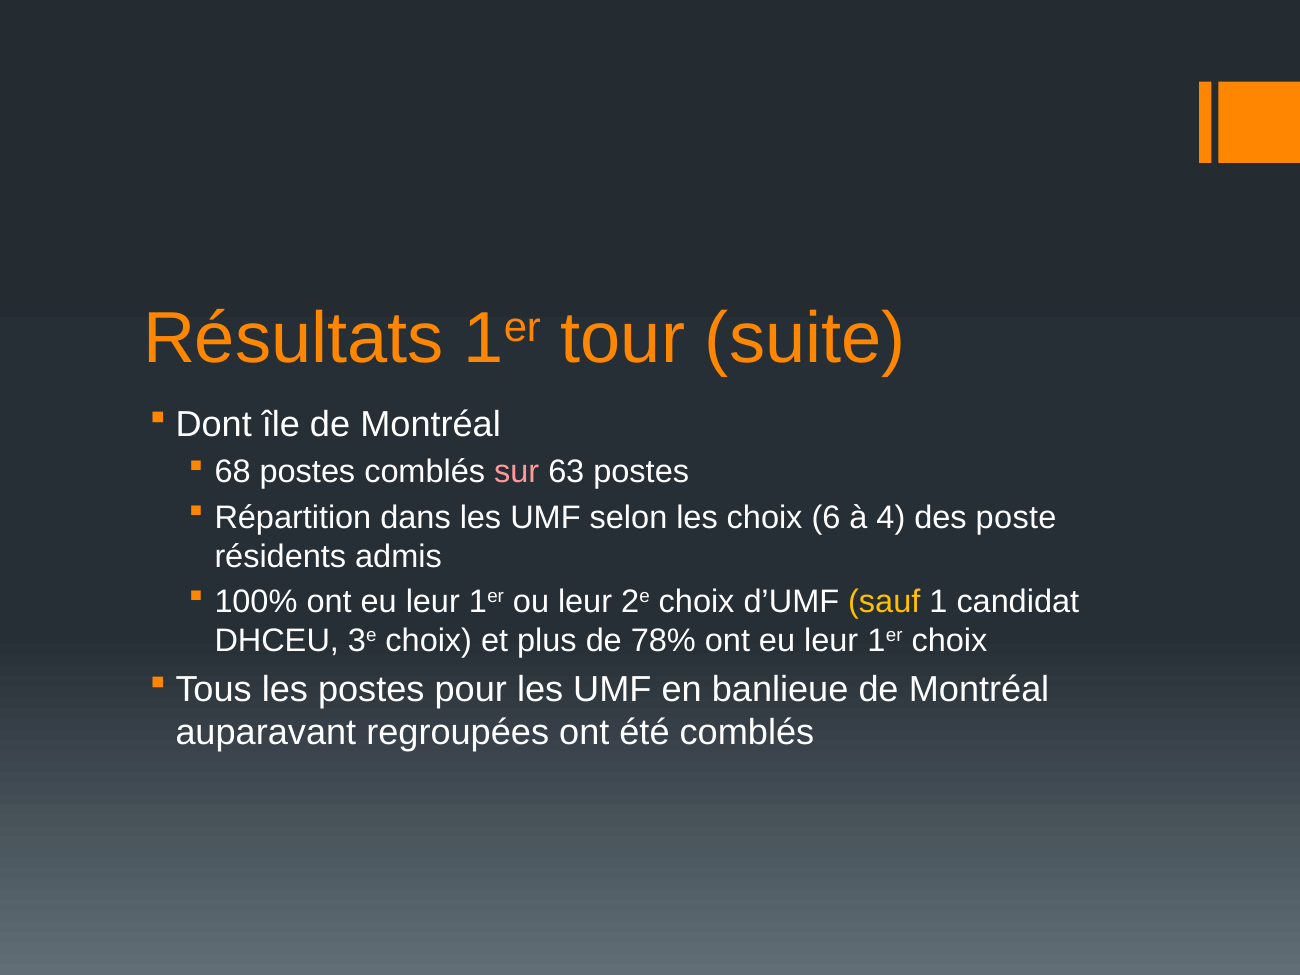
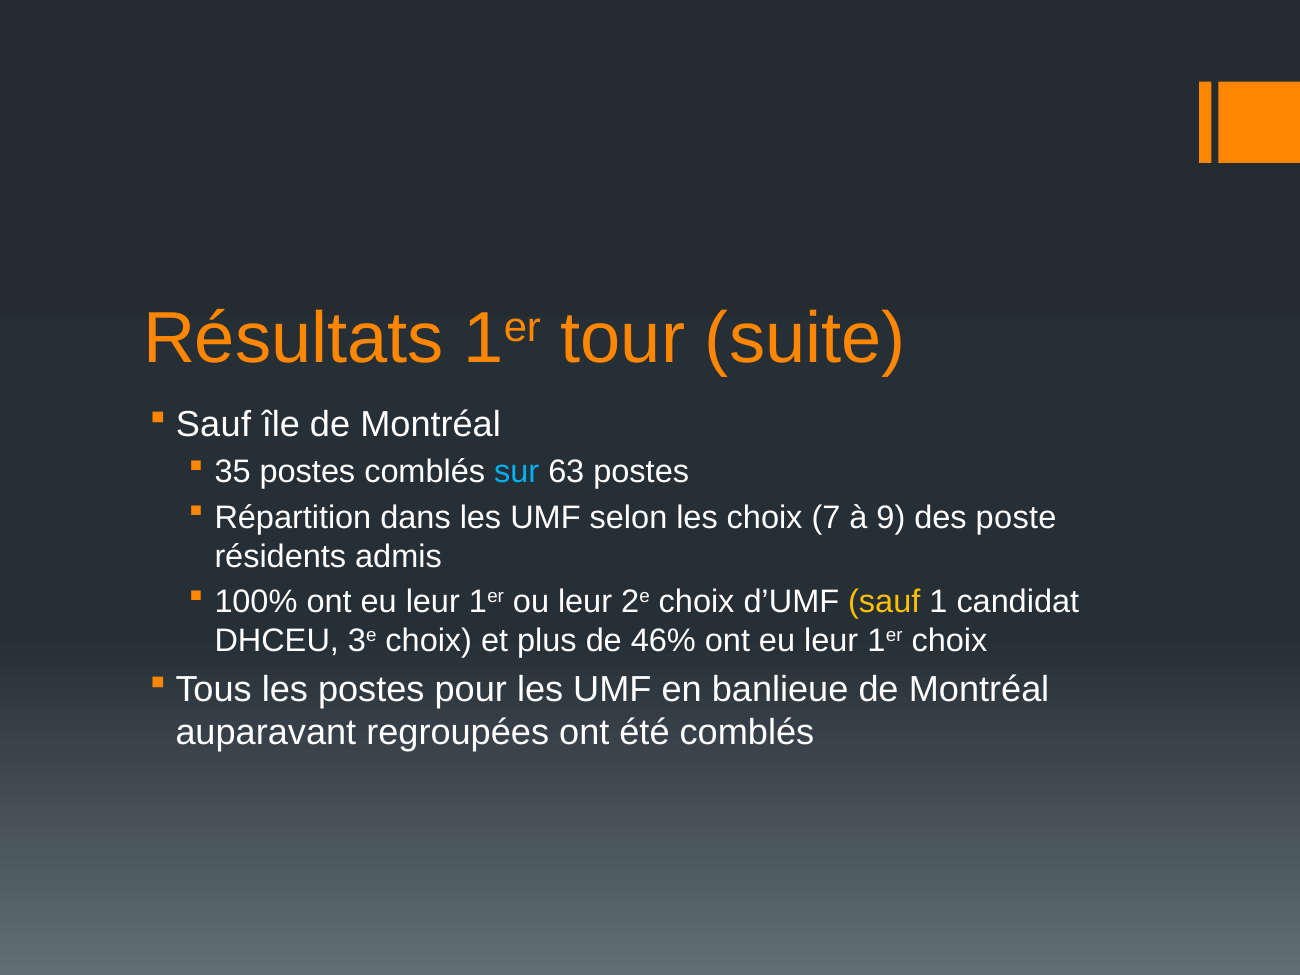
Dont: Dont -> Sauf (213, 424)
68: 68 -> 35 (233, 472)
sur colour: pink -> light blue (517, 472)
6: 6 -> 7 (826, 517)
4: 4 -> 9 (891, 517)
78%: 78% -> 46% (663, 641)
